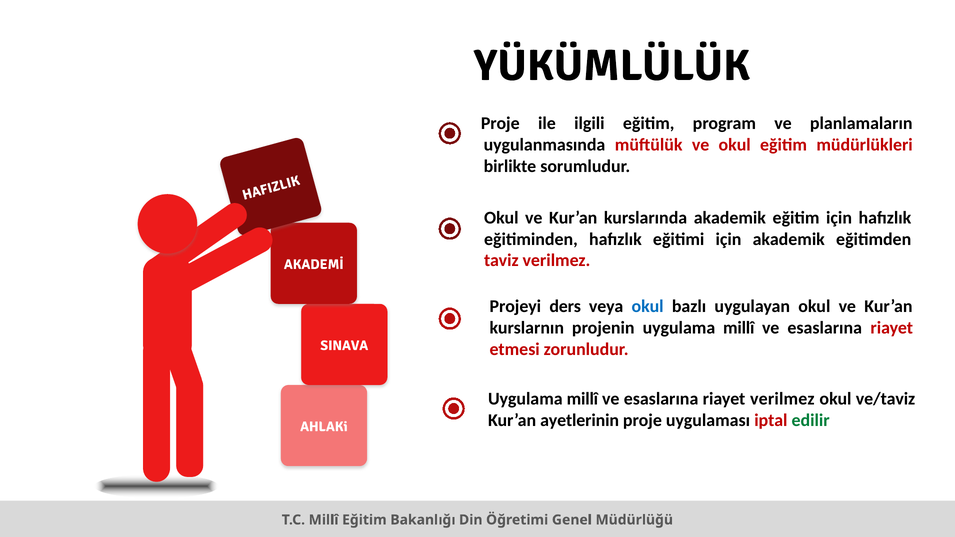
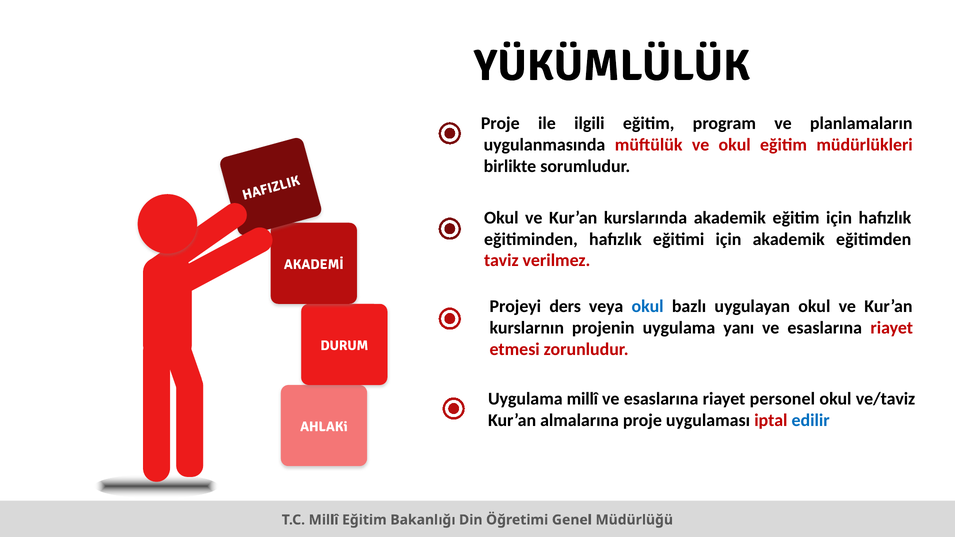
projenin uygulama millî: millî -> yanı (739, 328)
SINAVA: SINAVA -> DURUM (344, 346)
riayet verilmez: verilmez -> personel (782, 399)
ayetlerinin: ayetlerinin -> almalarına (580, 420)
edilir colour: green -> blue (811, 420)
